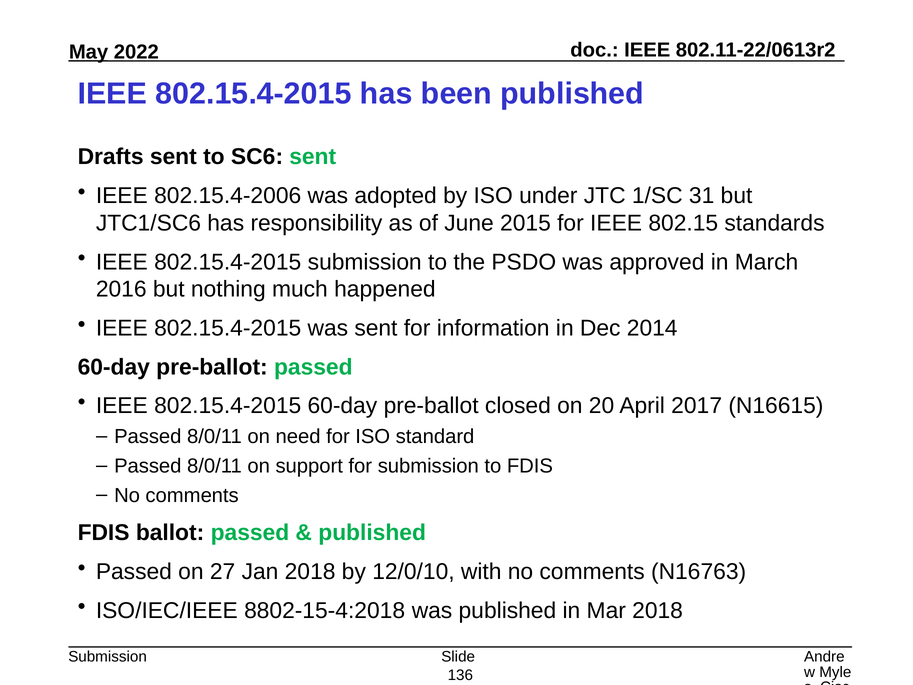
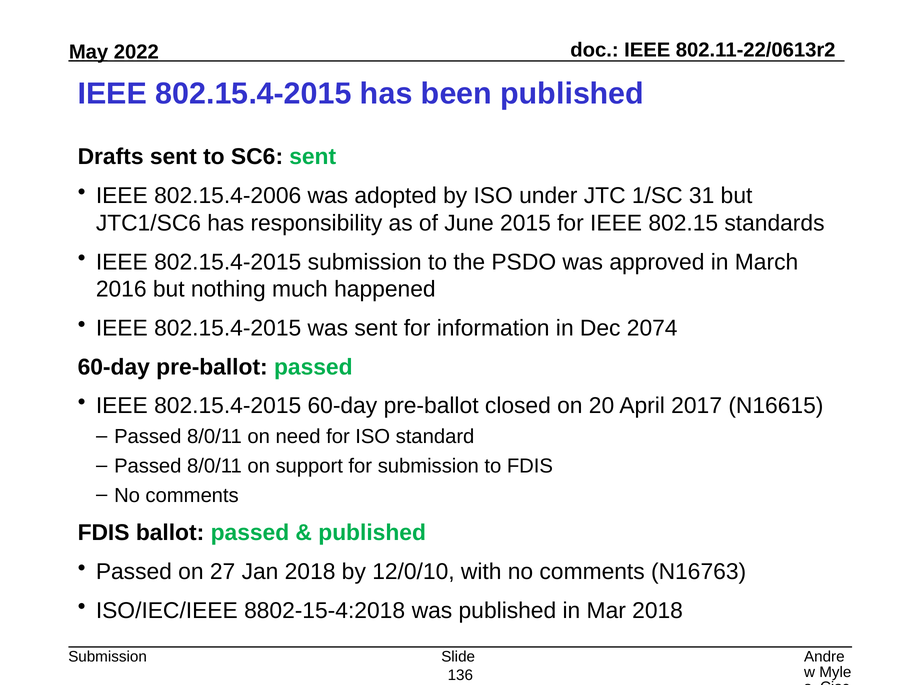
2014: 2014 -> 2074 (652, 328)
